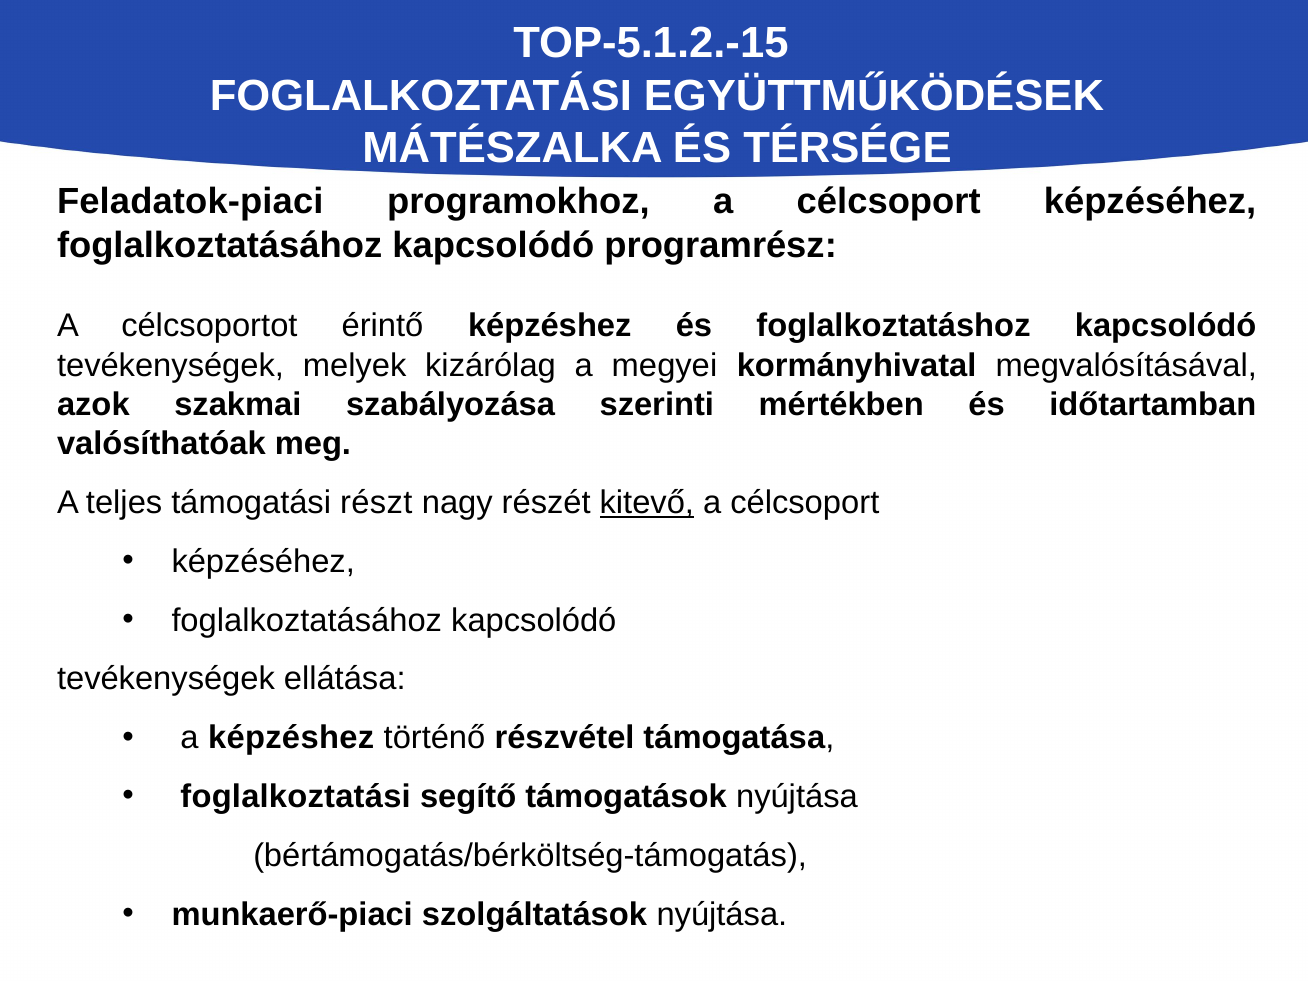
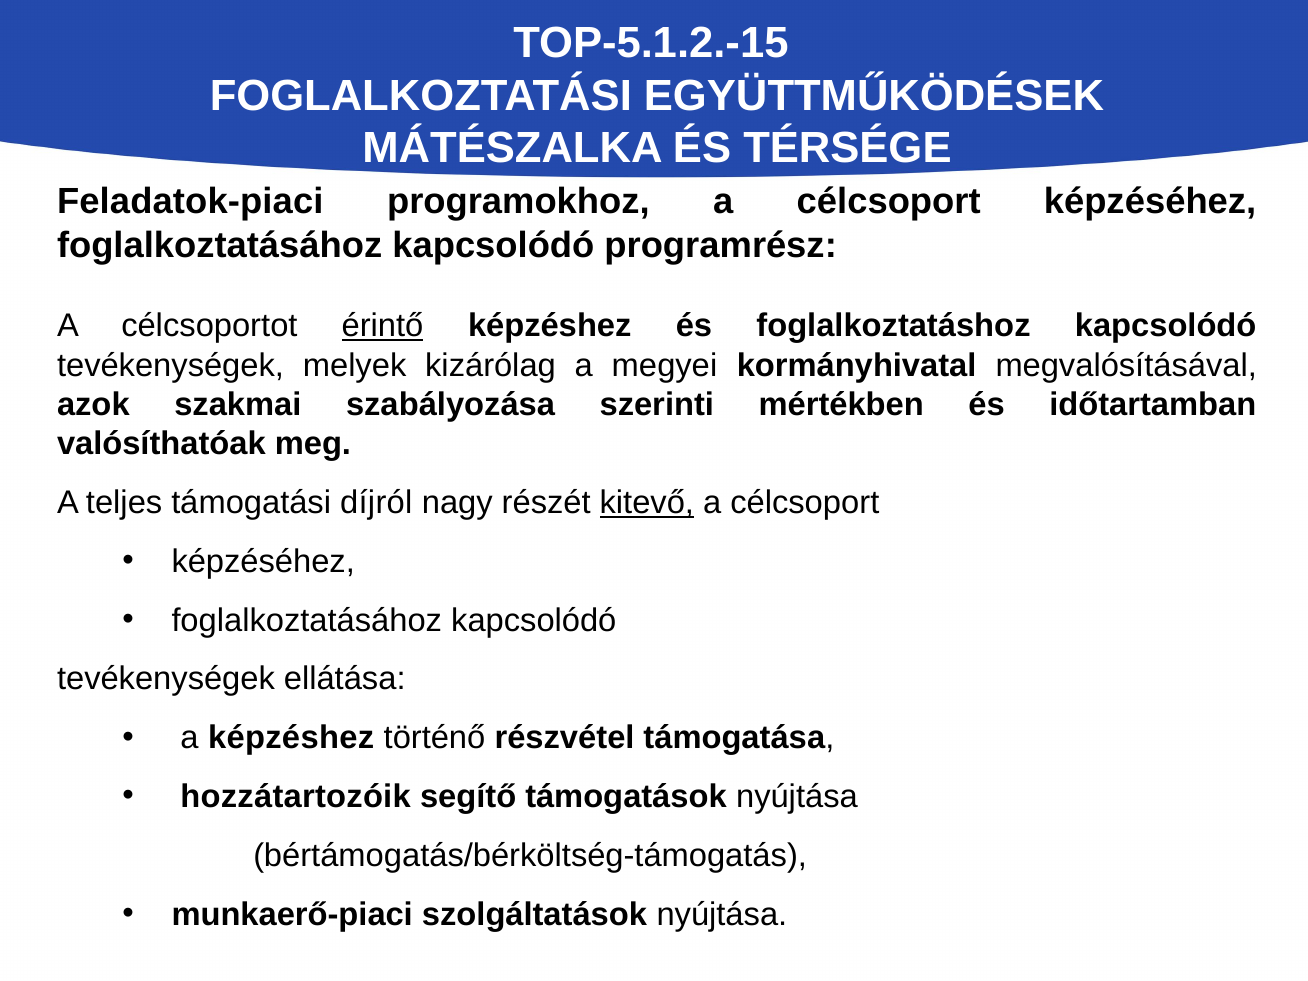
érintő underline: none -> present (383, 326)
részt: részt -> díjról (376, 503)
foglalkoztatási: foglalkoztatási -> hozzátartozóik (296, 797)
